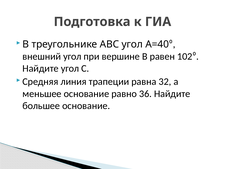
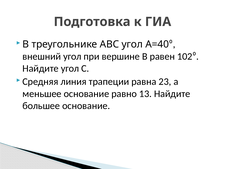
32: 32 -> 23 (165, 82)
36: 36 -> 13 (145, 94)
